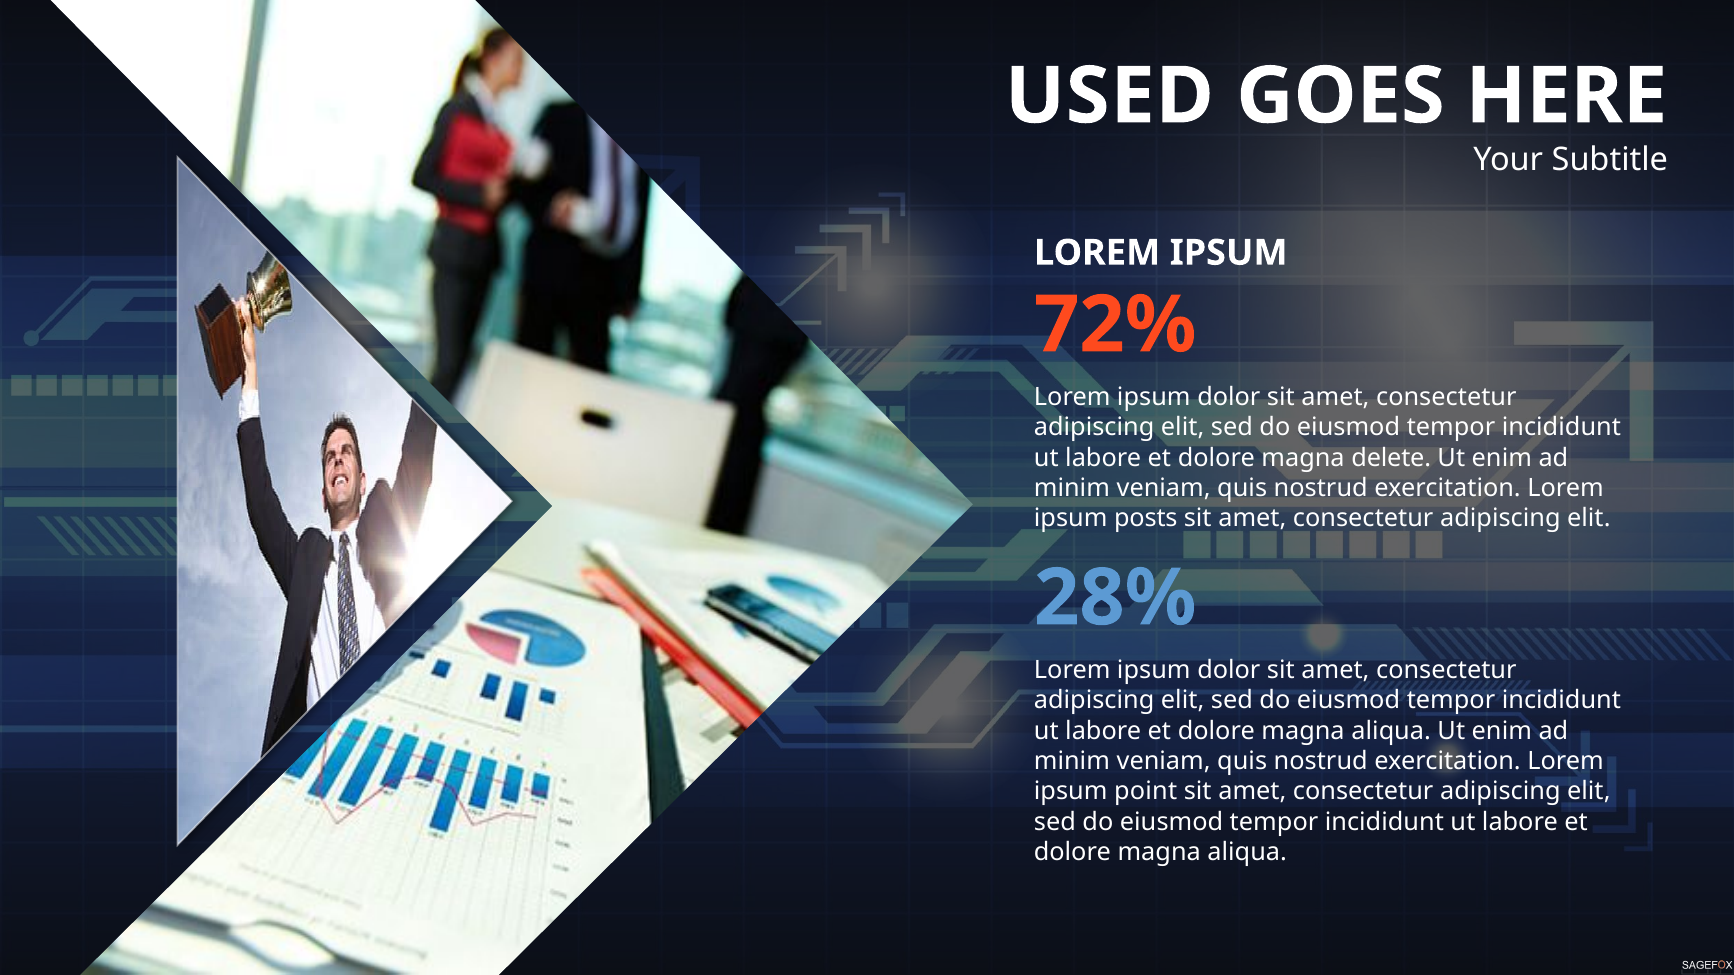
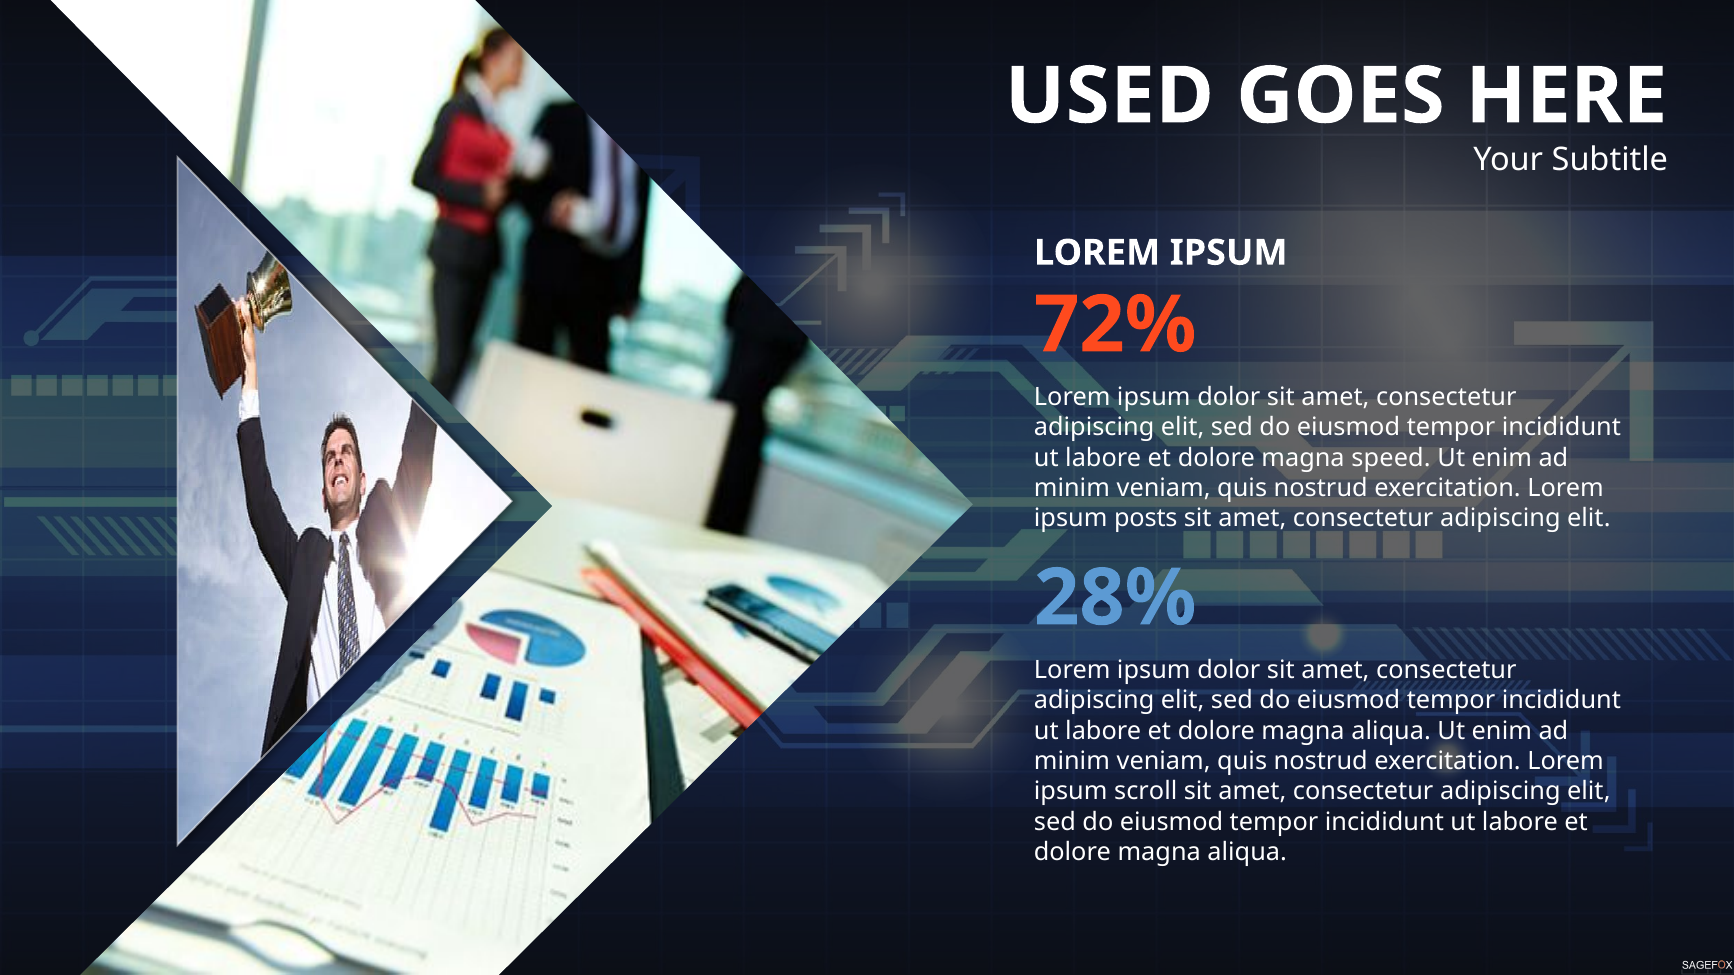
delete: delete -> speed (1391, 458)
point: point -> scroll (1146, 792)
